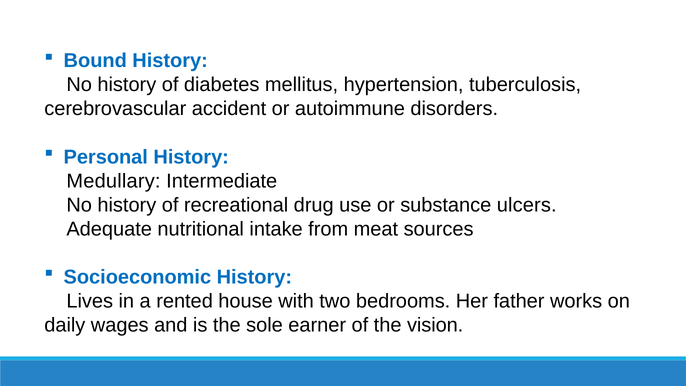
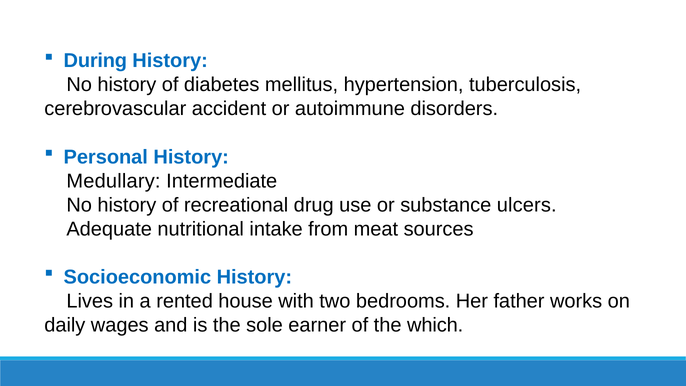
Bound: Bound -> During (95, 61)
vision: vision -> which (435, 325)
